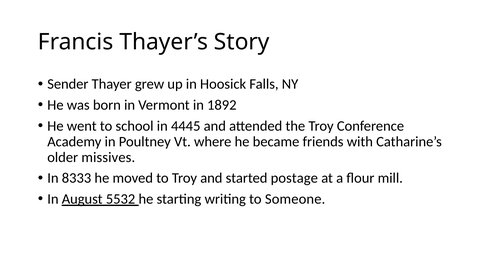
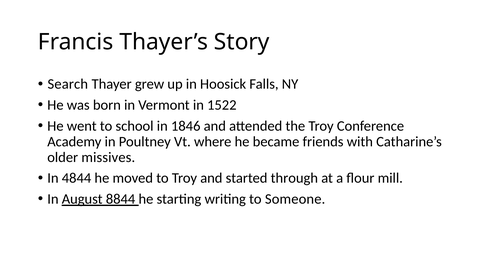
Sender: Sender -> Search (68, 84)
1892: 1892 -> 1522 (222, 105)
4445: 4445 -> 1846 (186, 126)
8333: 8333 -> 4844 (77, 178)
postage: postage -> through (294, 178)
5532: 5532 -> 8844 (121, 199)
